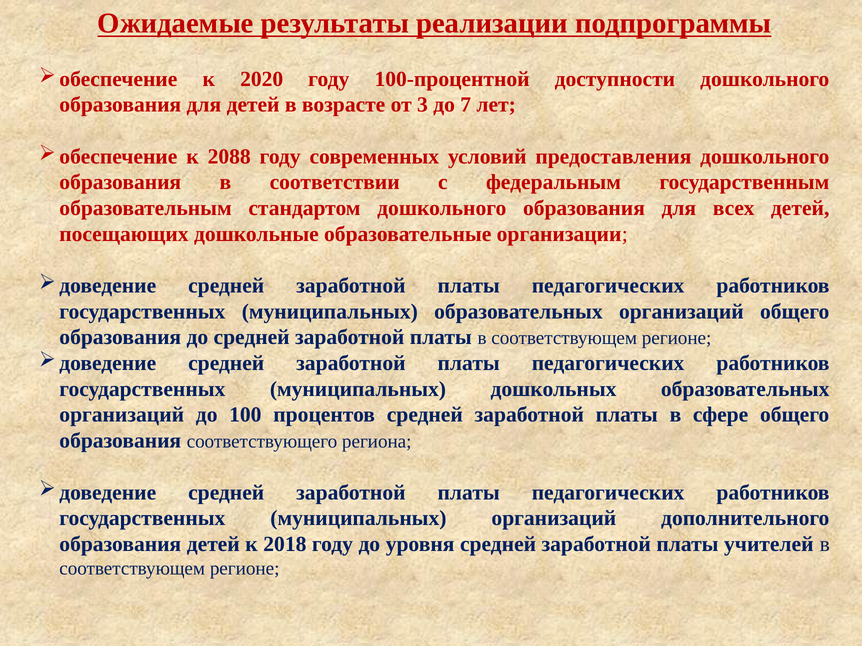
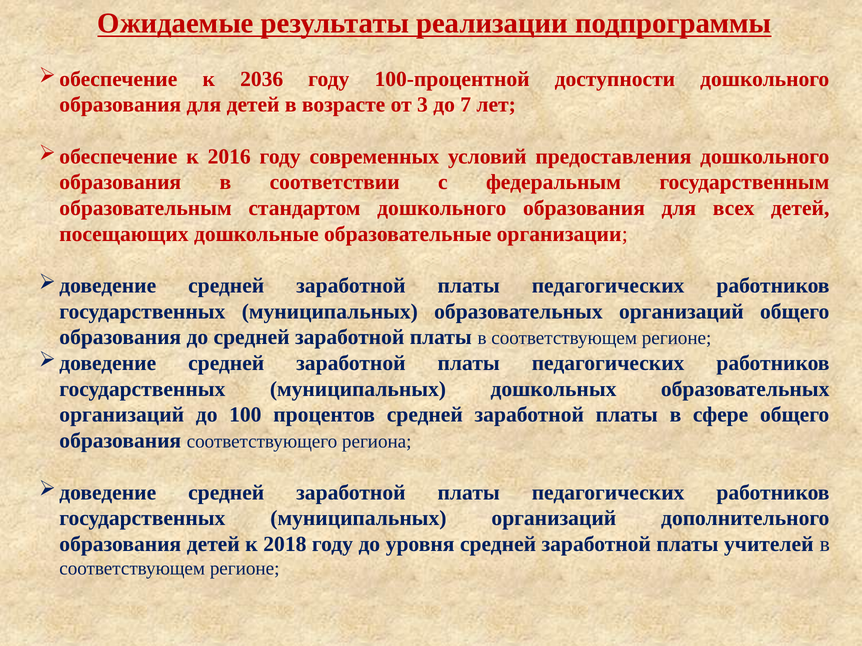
2020: 2020 -> 2036 (262, 79)
2088: 2088 -> 2016 (229, 157)
